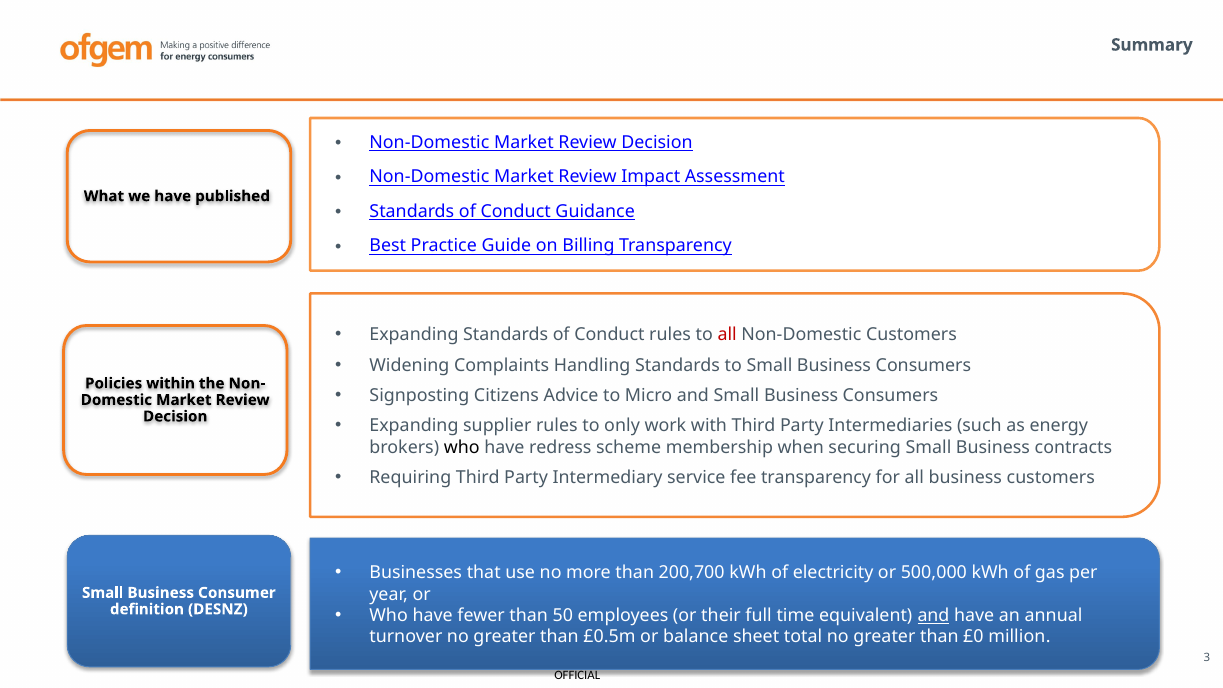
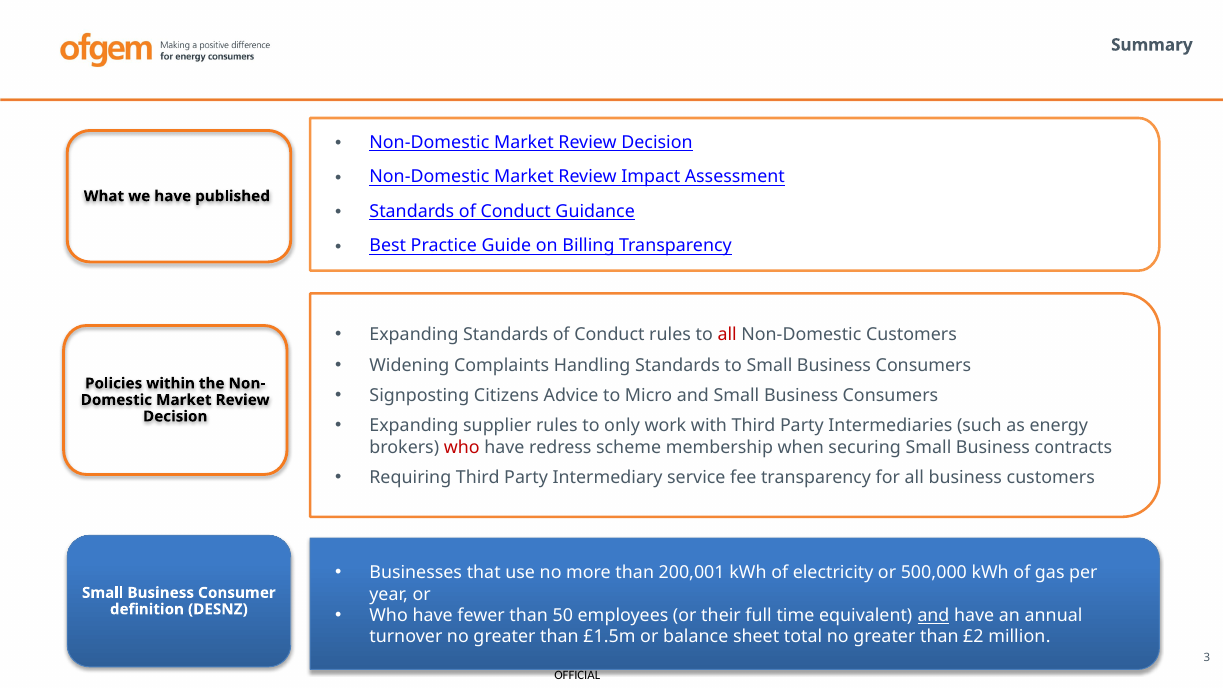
who colour: black -> red (462, 447)
200,700: 200,700 -> 200,001 (692, 573)
£0.5m: £0.5m -> £1.5m (609, 637)
£0: £0 -> £2 (973, 637)
